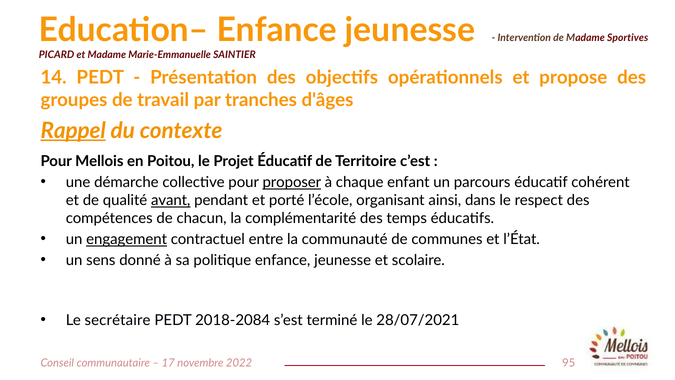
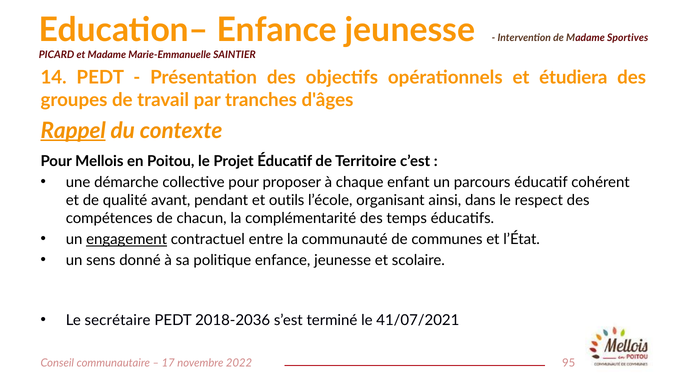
propose: propose -> étudiera (573, 77)
proposer underline: present -> none (292, 182)
avant underline: present -> none (171, 200)
porté: porté -> outils (287, 200)
2018-2084: 2018-2084 -> 2018-2036 (233, 320)
28/07/2021: 28/07/2021 -> 41/07/2021 (418, 320)
